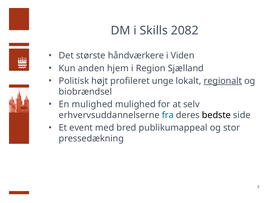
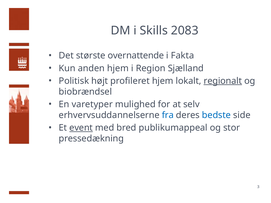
2082: 2082 -> 2083 (185, 31)
håndværkere: håndværkere -> overnattende (136, 56)
Viden: Viden -> Fakta (182, 56)
profileret unge: unge -> hjem (163, 81)
En mulighed: mulighed -> varetyper (92, 104)
bedste colour: black -> blue (216, 115)
event underline: none -> present (81, 128)
